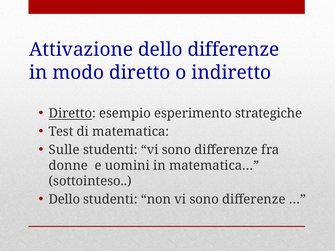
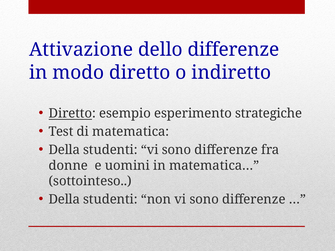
Sulle: Sulle -> Della (64, 150)
Dello: Dello -> Della (64, 200)
